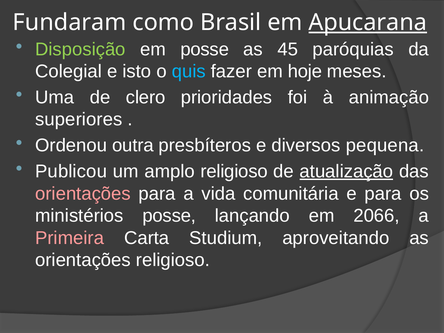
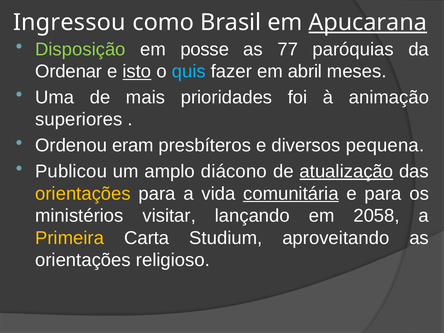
Fundaram: Fundaram -> Ingressou (69, 22)
45: 45 -> 77 (288, 49)
Colegial: Colegial -> Ordenar (69, 71)
isto underline: none -> present (137, 71)
hoje: hoje -> abril (305, 71)
clero: clero -> mais (146, 97)
outra: outra -> eram (133, 145)
amplo religioso: religioso -> diácono (234, 171)
orientações colour: pink -> yellow (83, 194)
comunitária underline: none -> present (291, 194)
ministérios posse: posse -> visitar (169, 216)
2066: 2066 -> 2058 (377, 216)
Primeira colour: pink -> yellow (70, 238)
